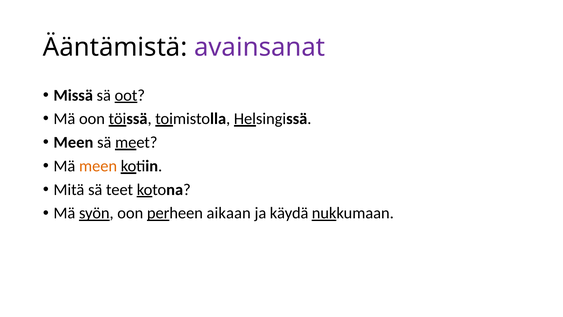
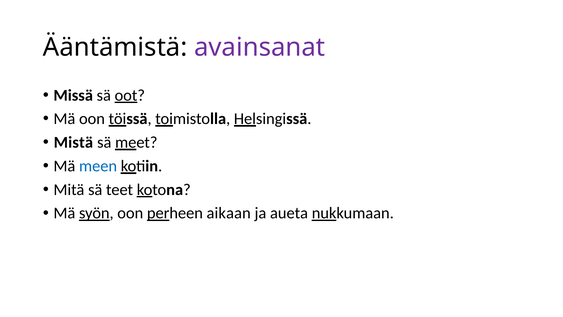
Meen: Meen -> Mistä (73, 142)
meen colour: orange -> blue (98, 166)
käydä: käydä -> aueta (289, 213)
